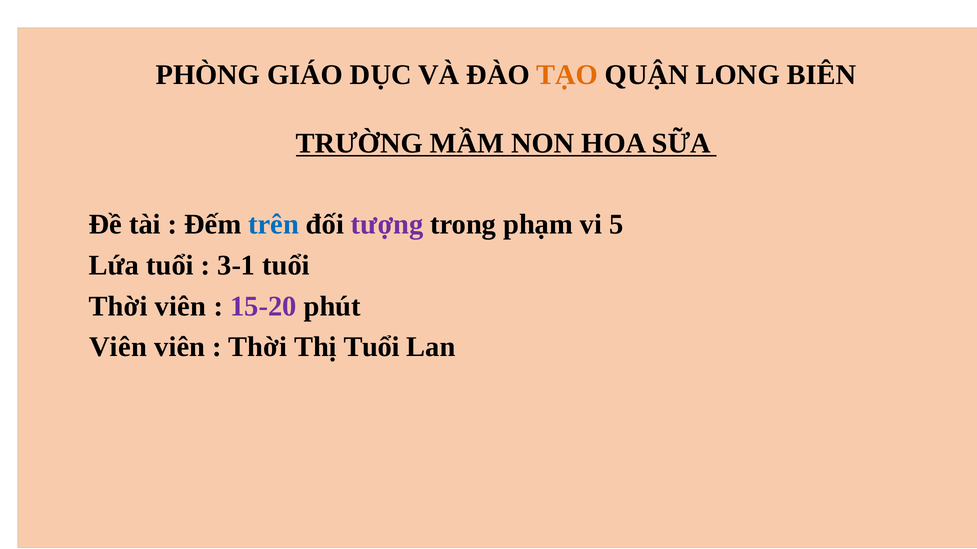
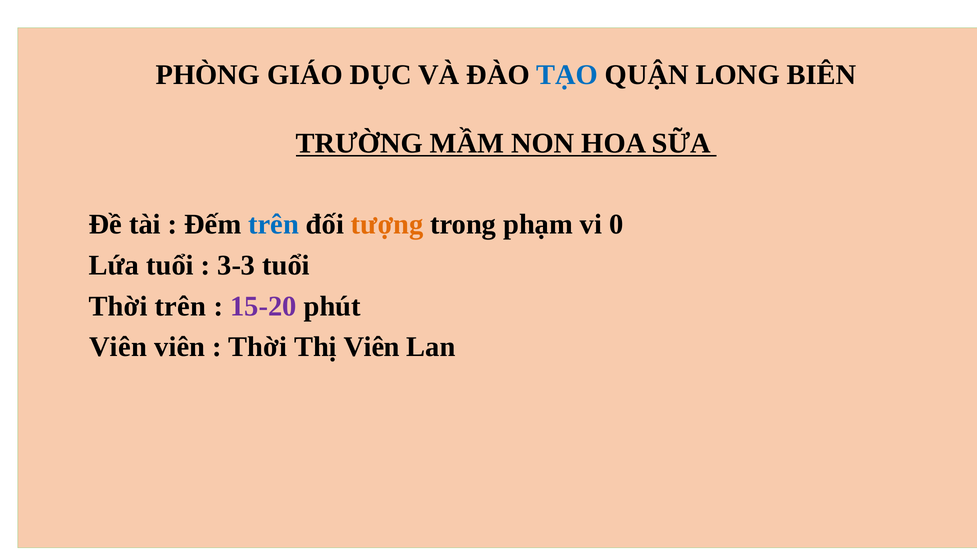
TẠO colour: orange -> blue (567, 75)
tượng colour: purple -> orange (387, 225)
5: 5 -> 0 (616, 225)
3-1: 3-1 -> 3-3 (236, 266)
Thời viên: viên -> trên (180, 306)
Thị Tuổi: Tuổi -> Viên (372, 347)
